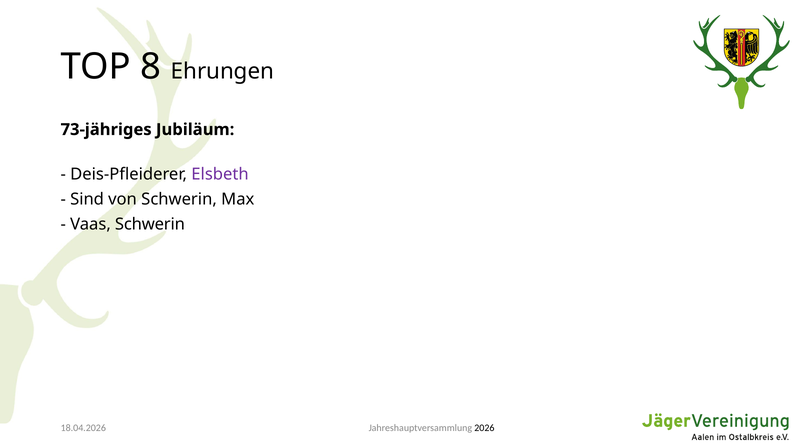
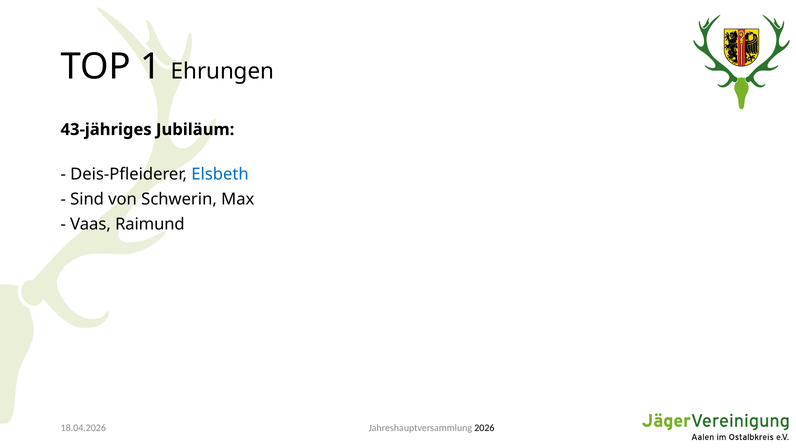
8: 8 -> 1 (151, 67)
73-jähriges: 73-jähriges -> 43-jähriges (106, 129)
Elsbeth colour: purple -> blue (220, 174)
Vaas Schwerin: Schwerin -> Raimund (150, 224)
